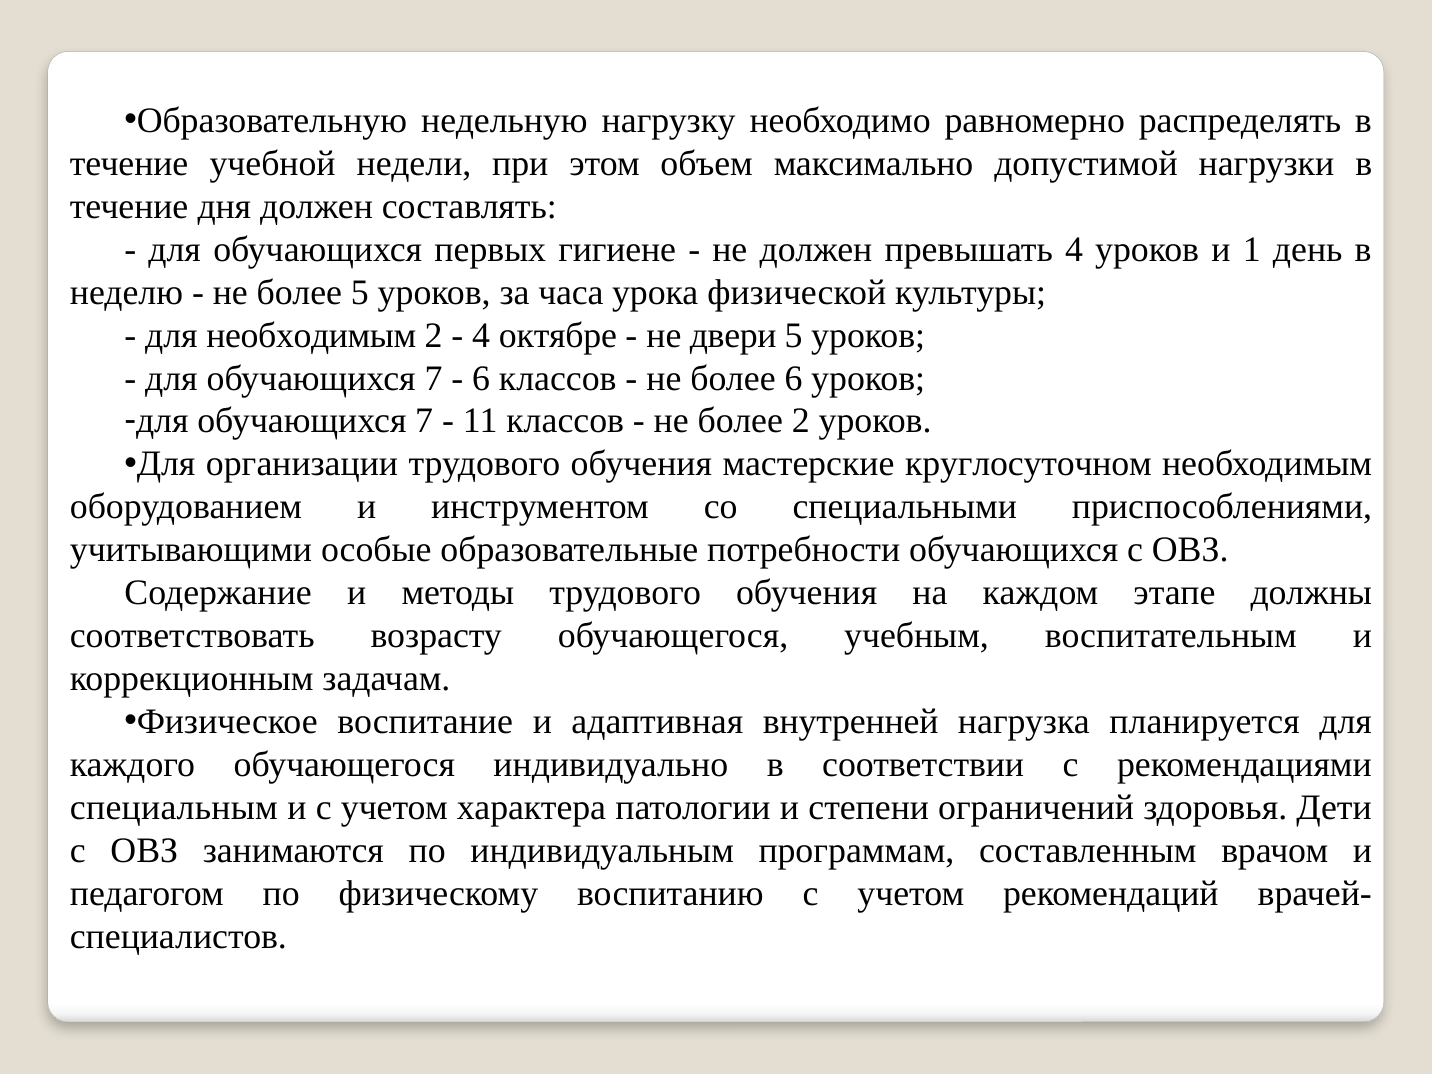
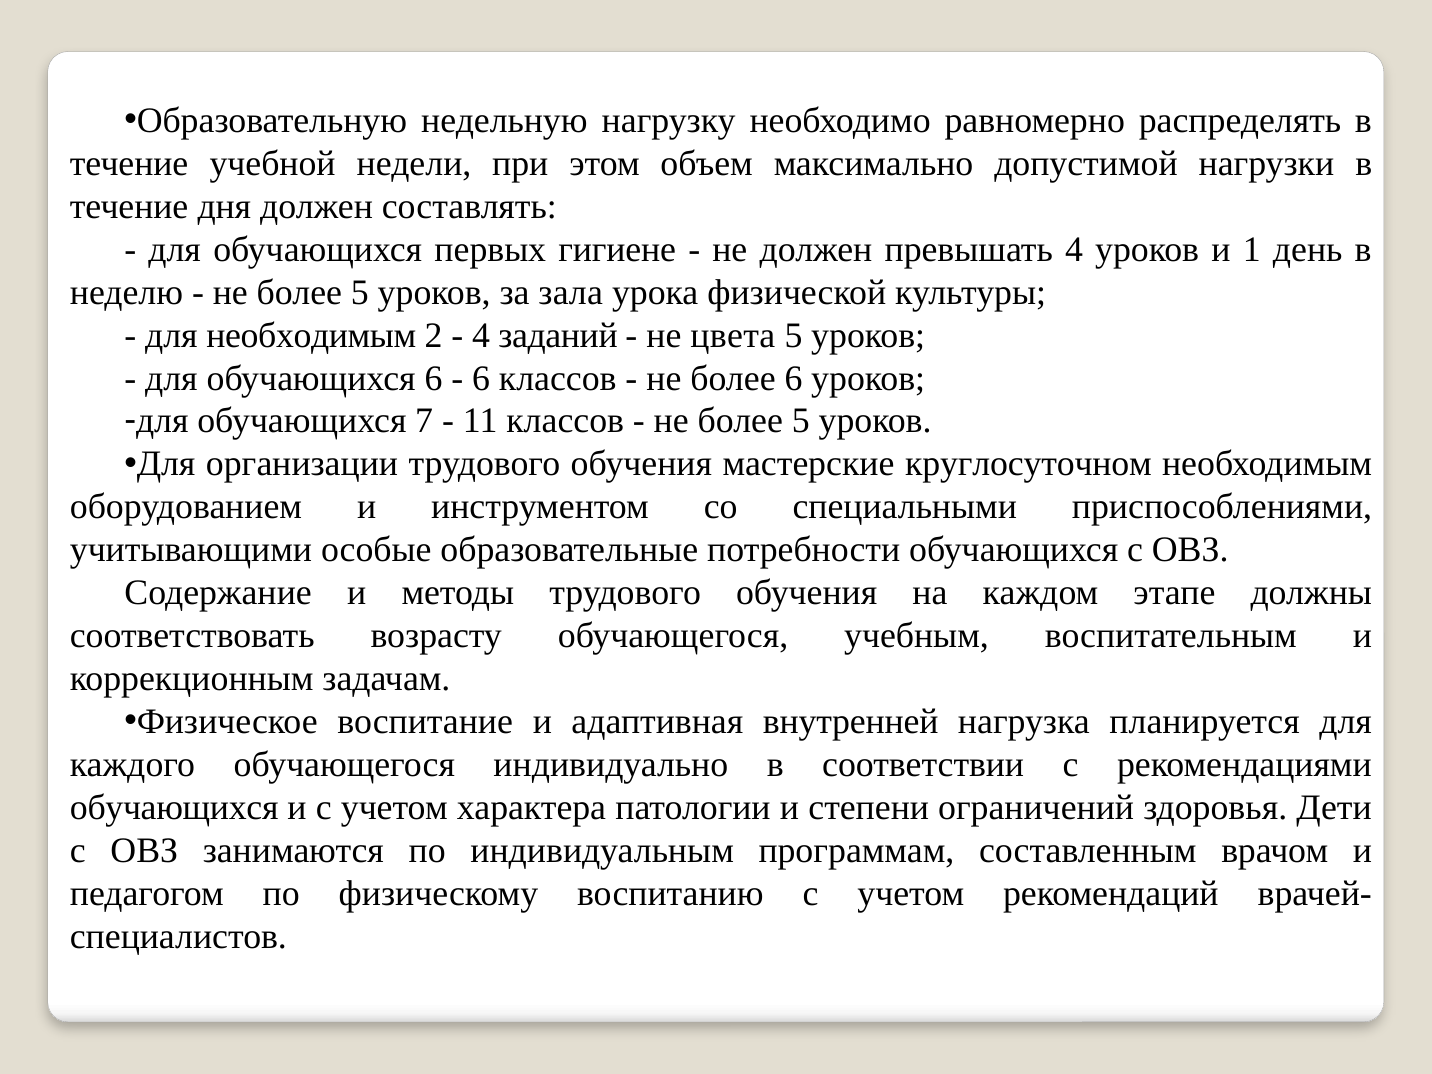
часа: часа -> зала (571, 292)
октябре: октябре -> заданий (558, 335)
двери: двери -> цвета (733, 335)
7: 7 -> 6 (434, 378)
2: 2 -> 5 (801, 421)
специальным: специальным -> обучающихся (174, 808)
